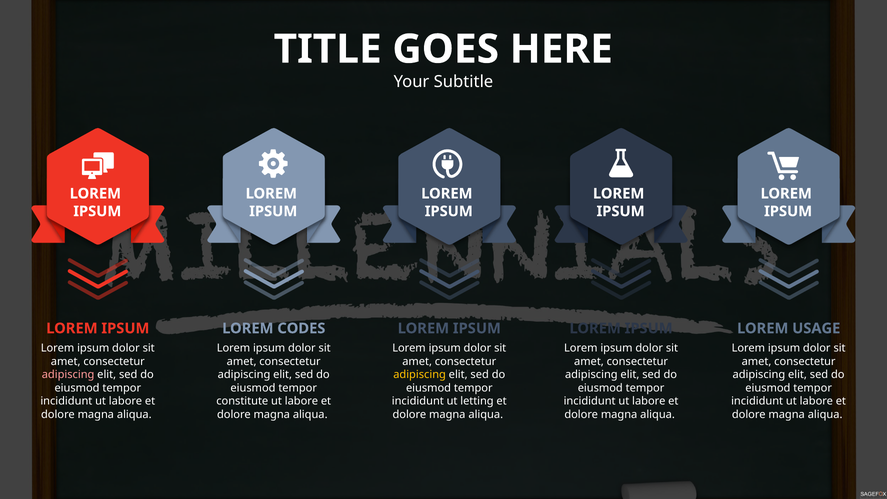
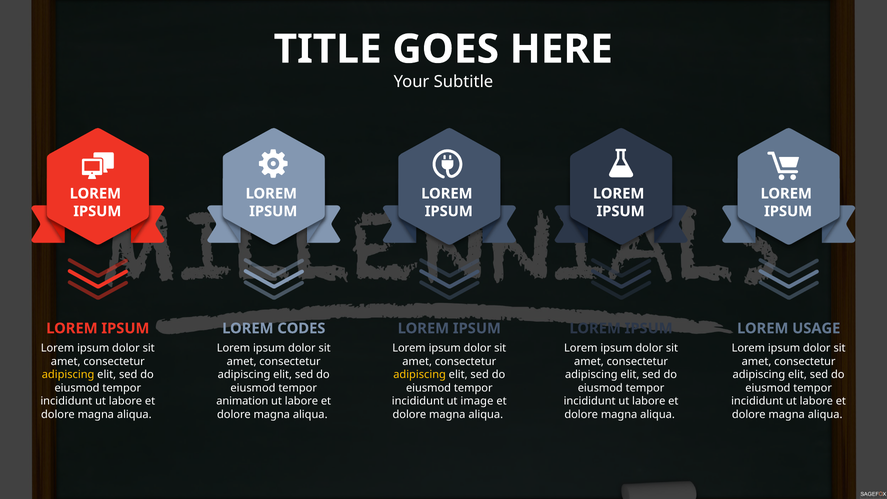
adipiscing colour: pink -> yellow (68, 375)
constitute: constitute -> animation (242, 401)
letting: letting -> image (477, 401)
